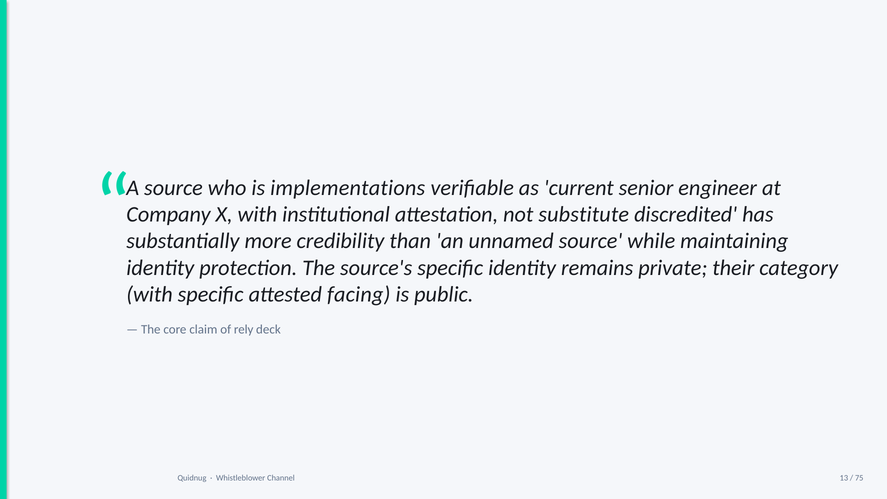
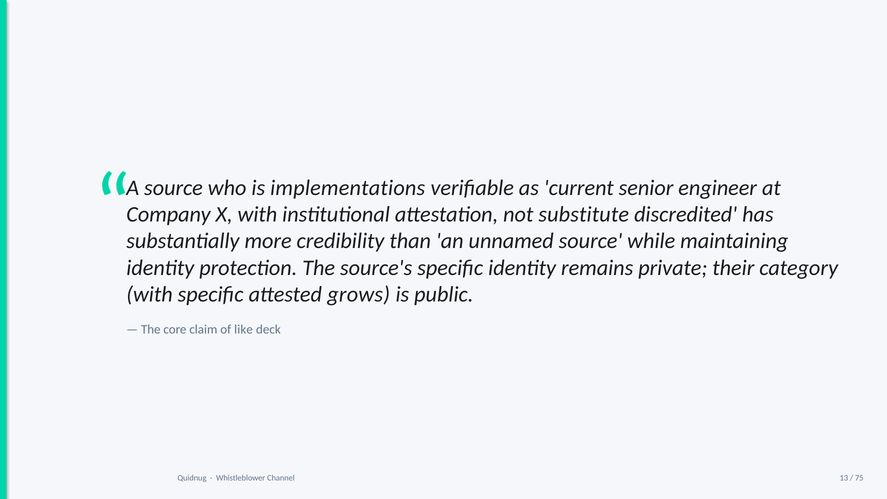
facing: facing -> grows (359, 294)
rely: rely -> like (244, 329)
